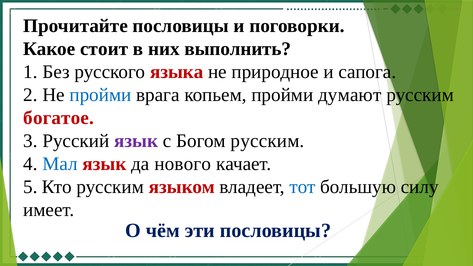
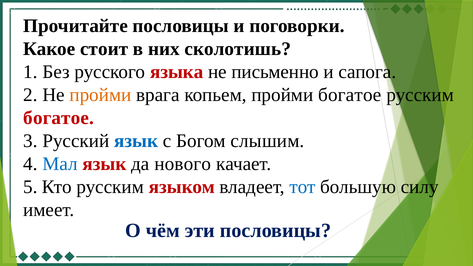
выполнить: выполнить -> сколотишь (238, 49)
природное: природное -> письменно (275, 72)
пройми colour: blue -> orange (100, 95)
пройми думают: думают -> богатое (350, 95)
язык colour: purple -> blue (136, 141)
Богом русским: русским -> слышим (268, 141)
